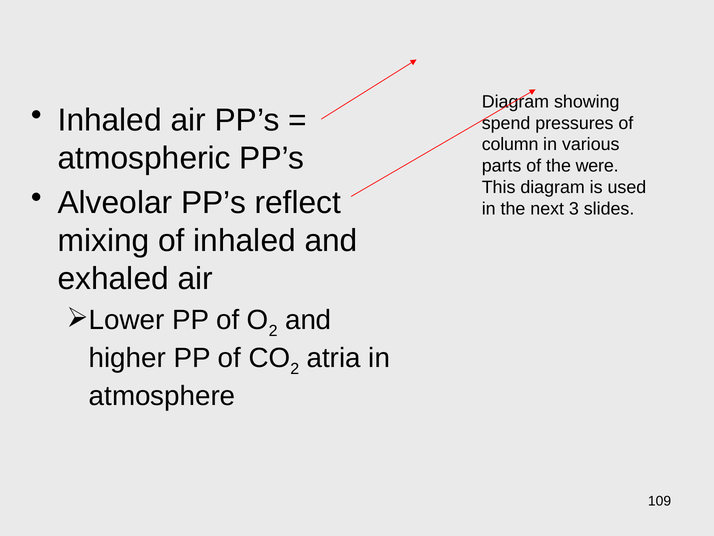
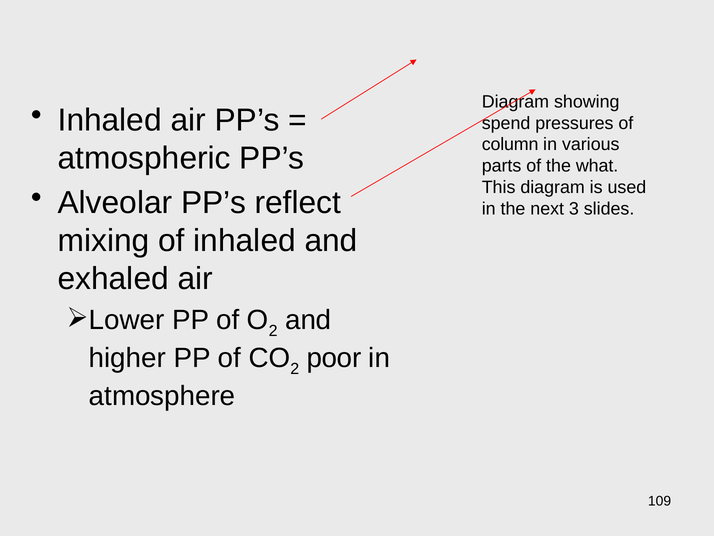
were: were -> what (597, 166)
atria: atria -> poor (334, 358)
